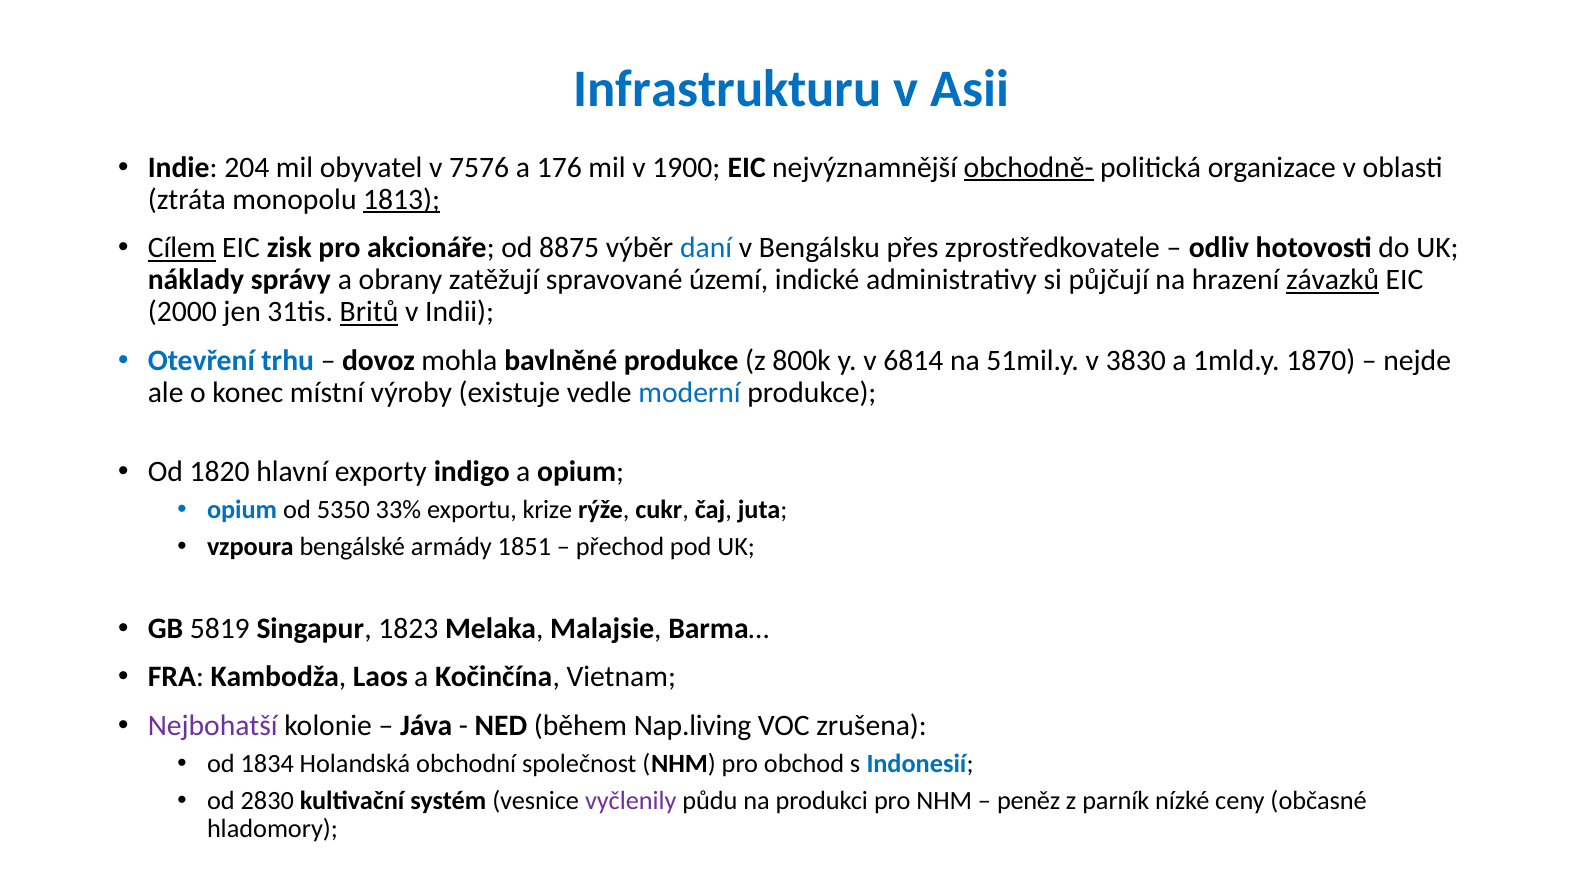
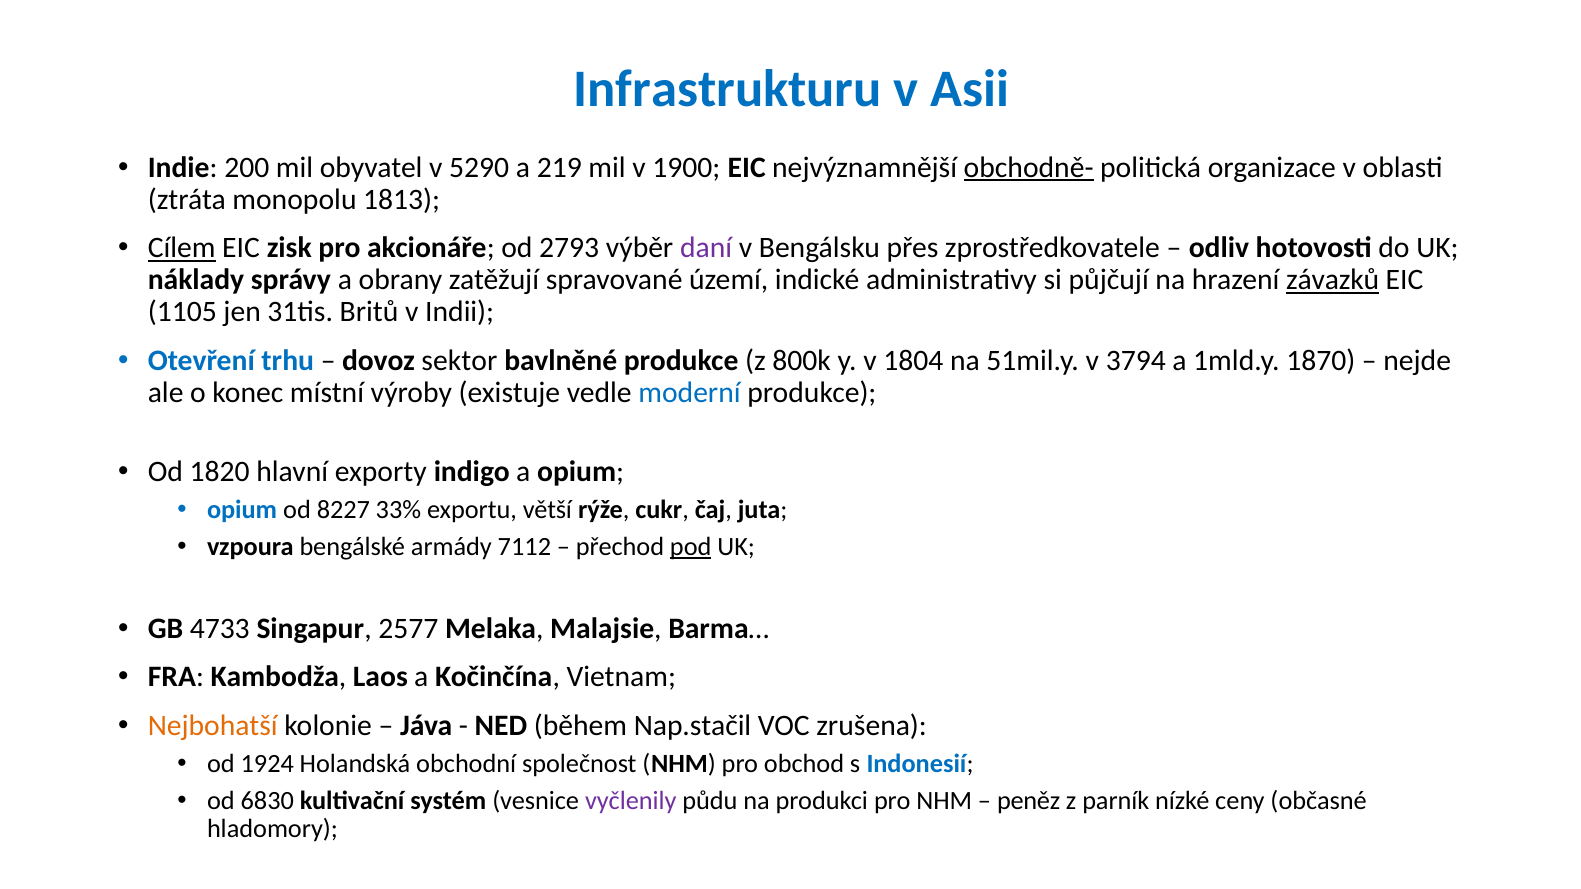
204: 204 -> 200 (247, 168)
7576: 7576 -> 5290 (479, 168)
176: 176 -> 219 (559, 168)
1813 underline: present -> none (402, 200)
8875: 8875 -> 2793 (569, 248)
daní colour: blue -> purple (706, 248)
2000: 2000 -> 1105 (182, 312)
Britů underline: present -> none (369, 312)
mohla: mohla -> sektor (459, 361)
6814: 6814 -> 1804 (913, 361)
3830: 3830 -> 3794 (1136, 361)
5350: 5350 -> 8227 (343, 510)
krize: krize -> větší (547, 510)
1851: 1851 -> 7112 (524, 547)
pod underline: none -> present (691, 547)
5819: 5819 -> 4733 (220, 629)
1823: 1823 -> 2577 (408, 629)
Nejbohatší colour: purple -> orange (213, 726)
Nap.living: Nap.living -> Nap.stačil (693, 726)
1834: 1834 -> 1924 (267, 764)
2830: 2830 -> 6830 (267, 801)
